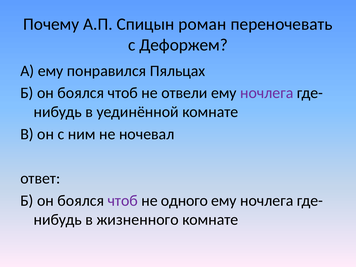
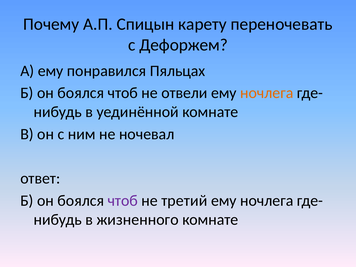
роман: роман -> карету (202, 24)
ночлега colour: purple -> orange (267, 93)
одного: одного -> третий (184, 201)
